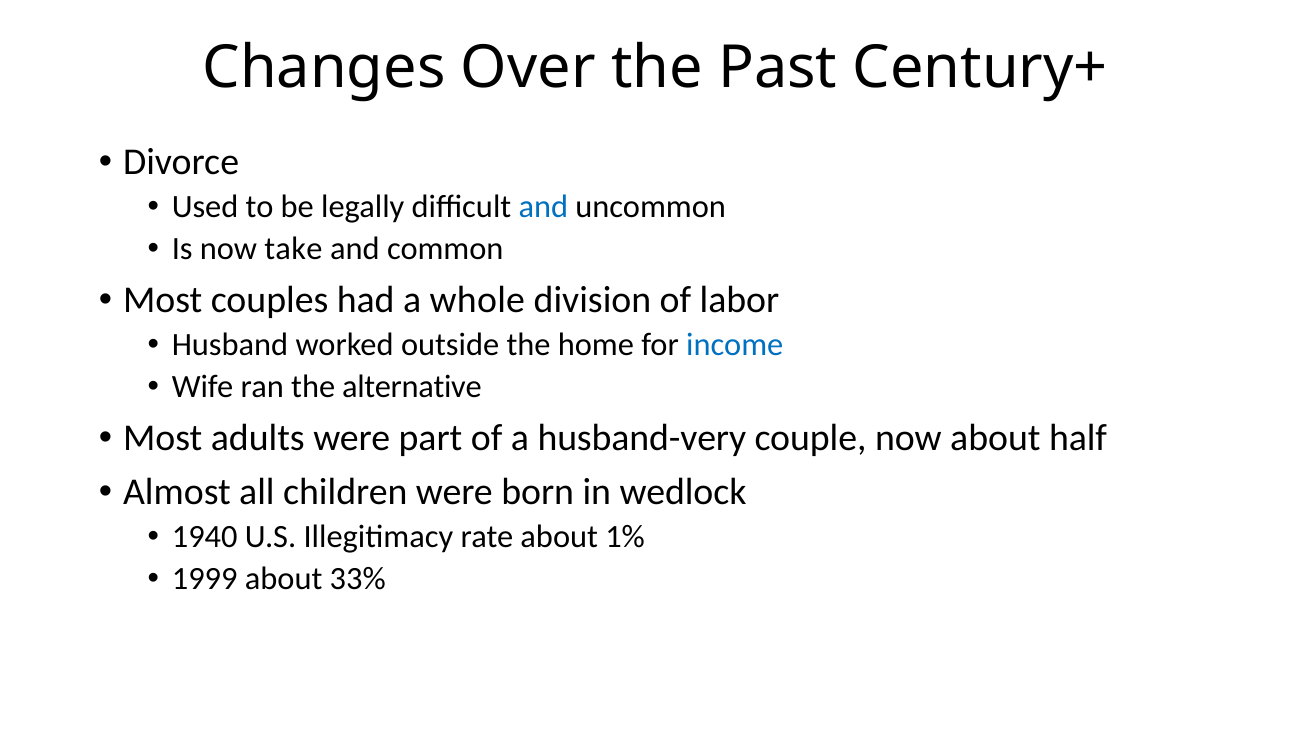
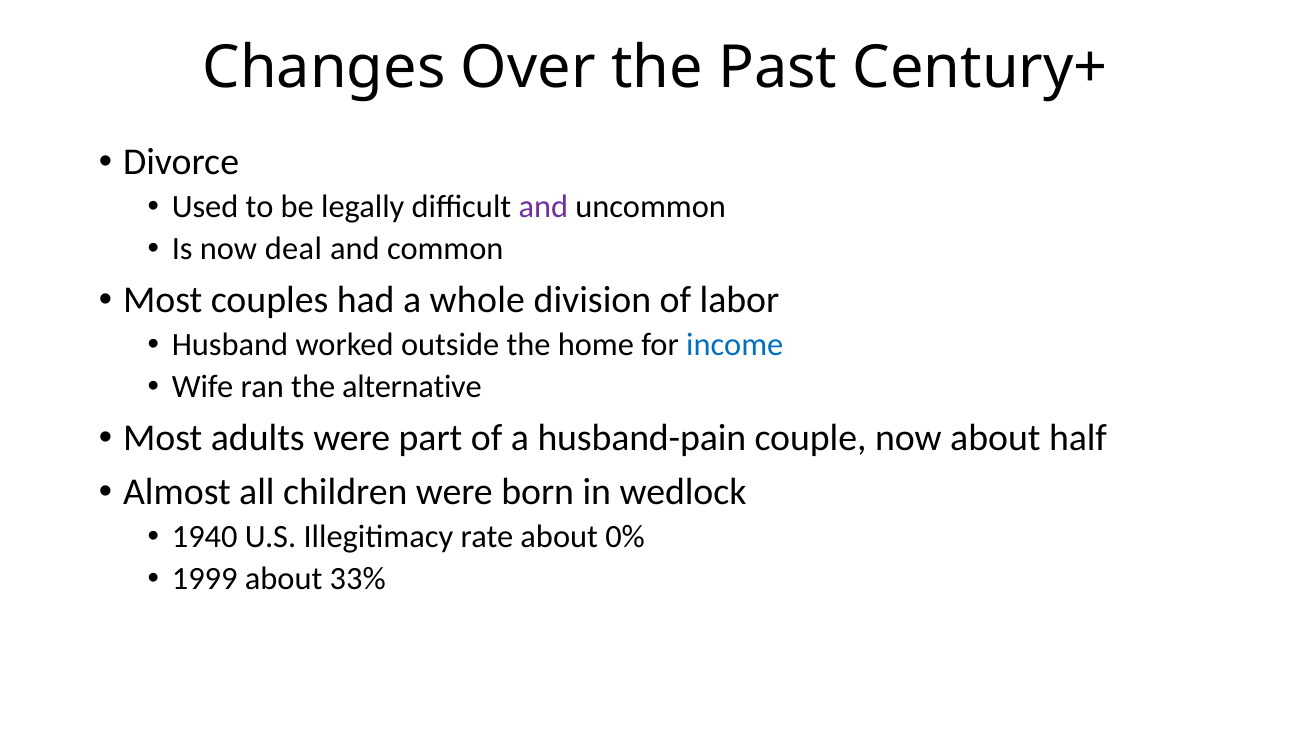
and colour: blue -> purple (543, 207)
take: take -> deal (293, 249)
husband-very: husband-very -> husband-pain (642, 438)
1%: 1% -> 0% (625, 537)
